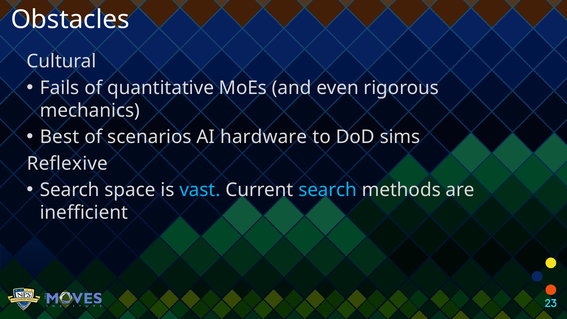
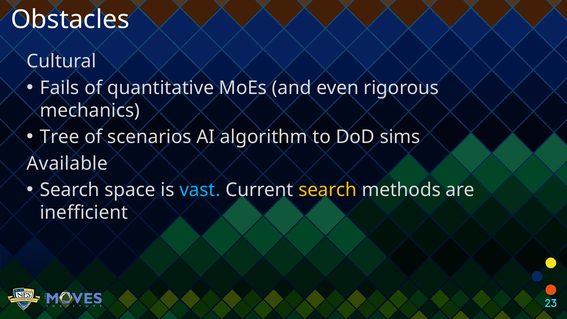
Best: Best -> Tree (60, 137)
hardware: hardware -> algorithm (264, 137)
Reflexive: Reflexive -> Available (67, 163)
search colour: light blue -> yellow (328, 190)
